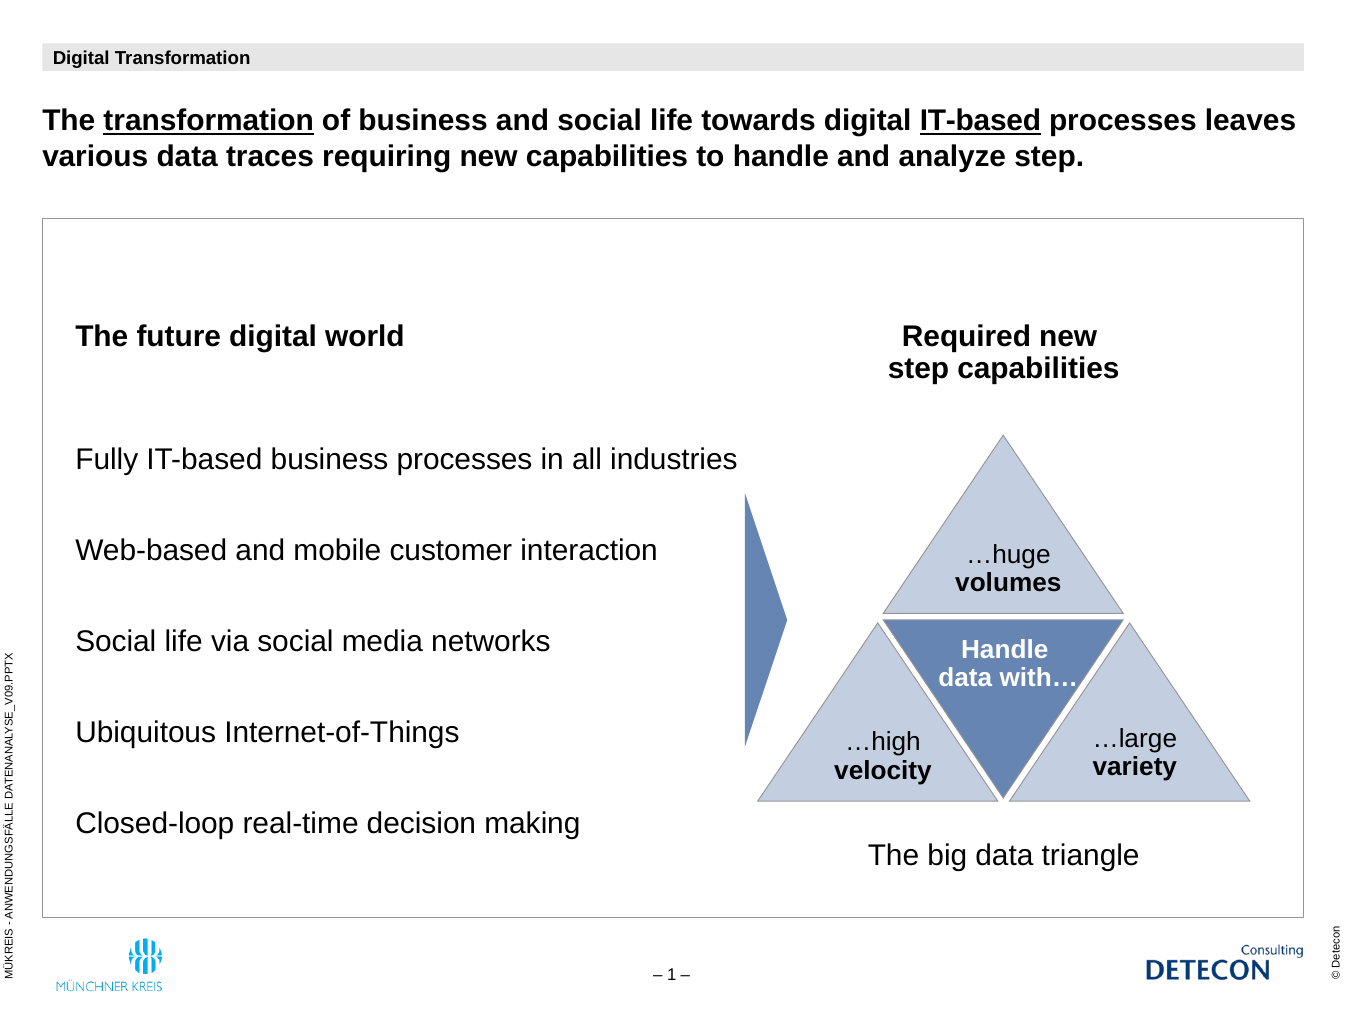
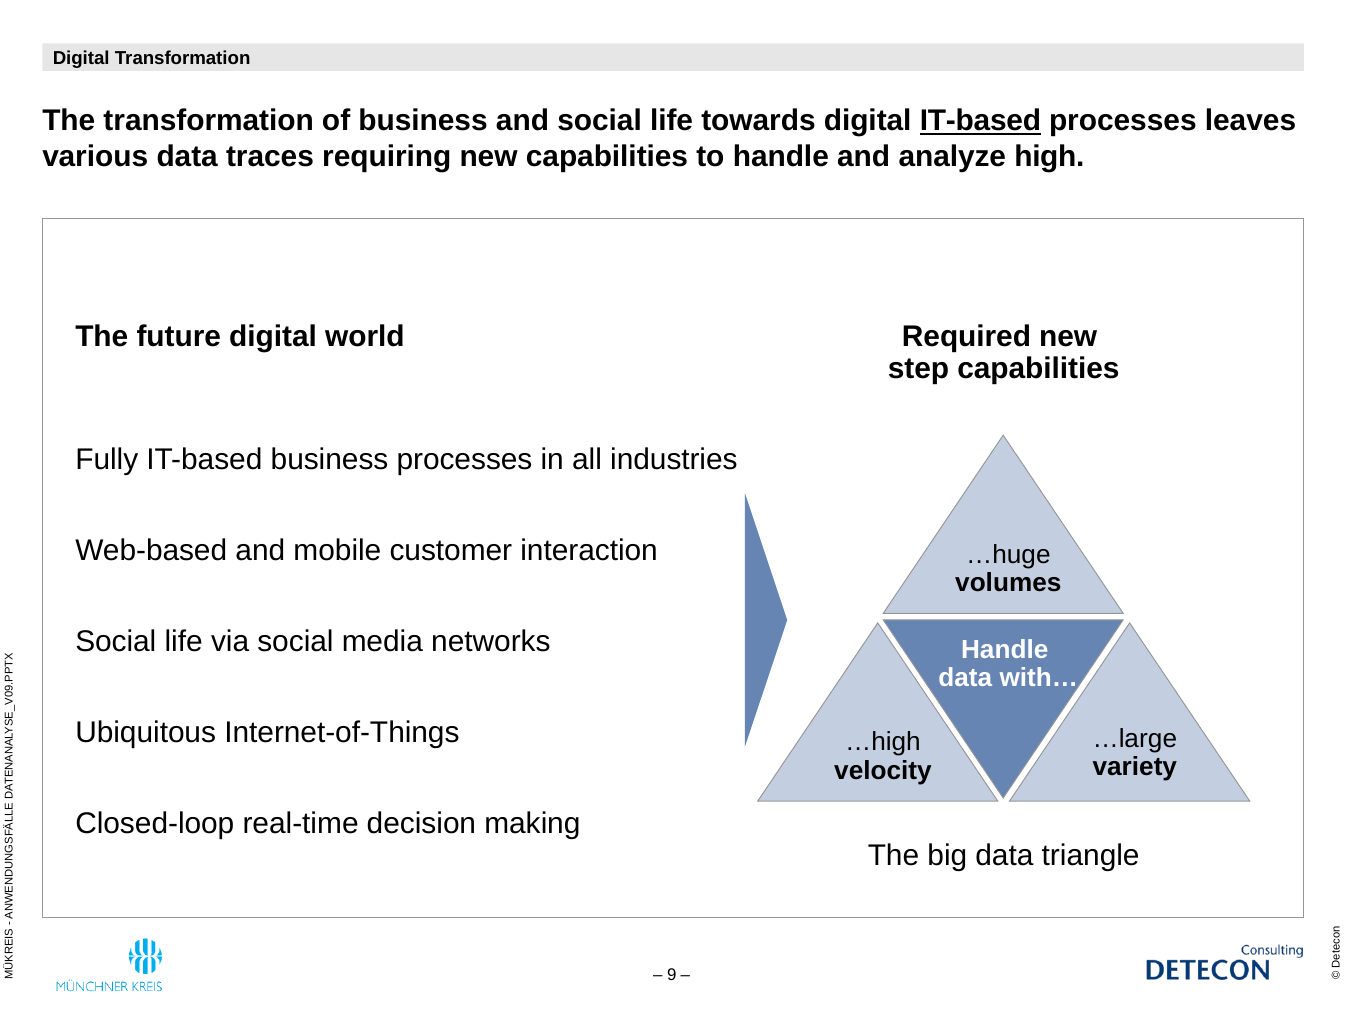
transformation underline: present -> none (209, 121)
analyze step: step -> high (1049, 157)
1: 1 -> 9 (672, 976)
